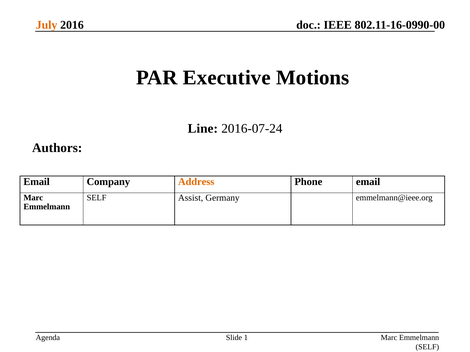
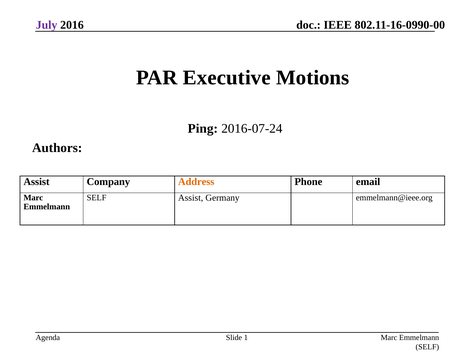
July colour: orange -> purple (47, 25)
Line: Line -> Ping (203, 129)
Email: Email -> Assist (37, 182)
